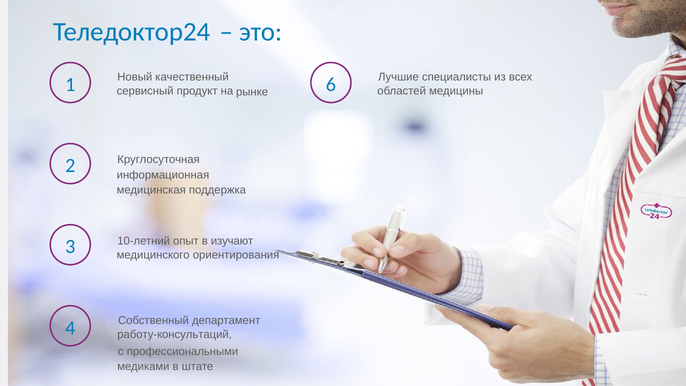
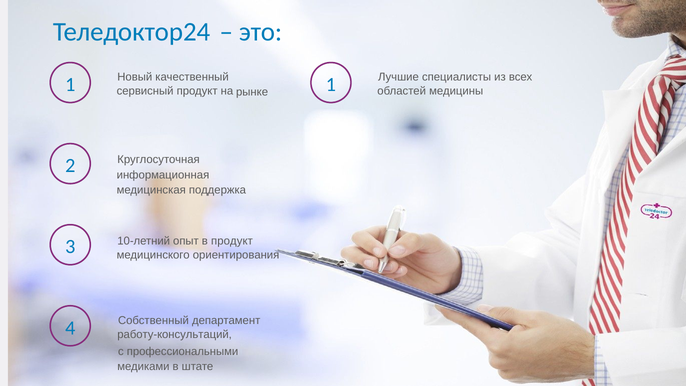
1 6: 6 -> 1 (331, 85)
в изучают: изучают -> продукт (232, 241)
